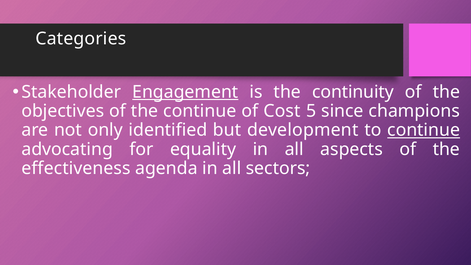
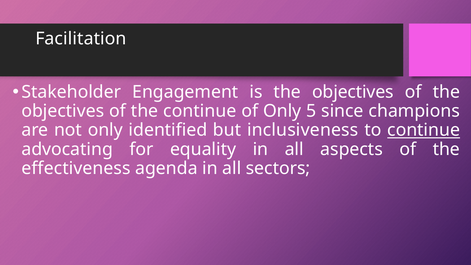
Categories: Categories -> Facilitation (81, 39)
Engagement underline: present -> none (185, 92)
is the continuity: continuity -> objectives (353, 92)
of Cost: Cost -> Only (282, 111)
development: development -> inclusiveness (303, 130)
